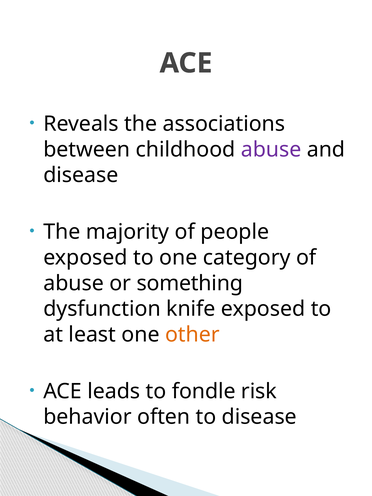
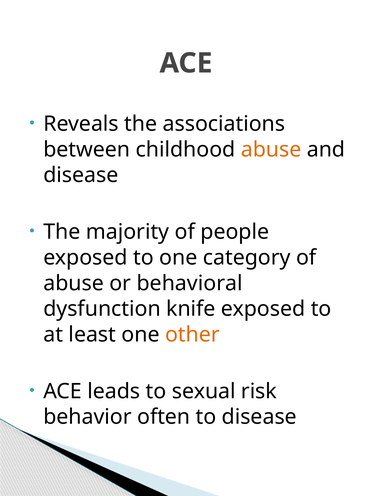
abuse colour: purple -> orange (271, 150)
something: something -> behavioral (190, 283)
fondle: fondle -> sexual (204, 391)
